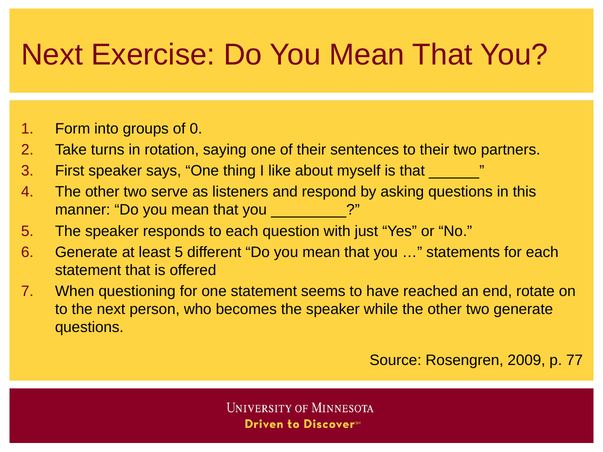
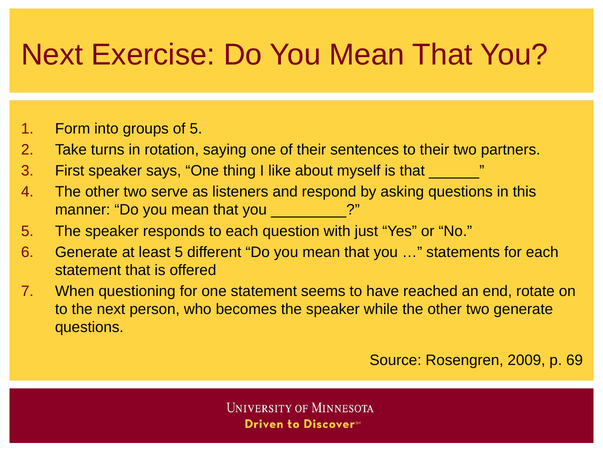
of 0: 0 -> 5 (196, 129)
77: 77 -> 69 (575, 361)
